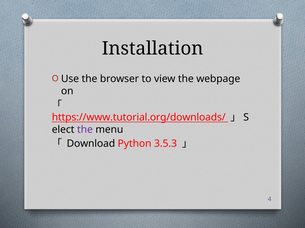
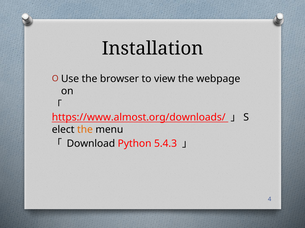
https://www.tutorial.org/downloads/: https://www.tutorial.org/downloads/ -> https://www.almost.org/downloads/ (139, 118)
the colour: purple -> orange (85, 130)
3.5.3: 3.5.3 -> 5.4.3 (166, 144)
